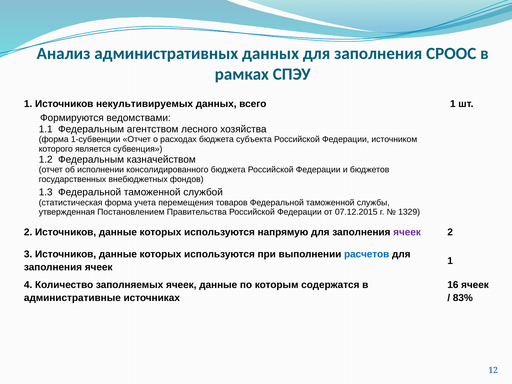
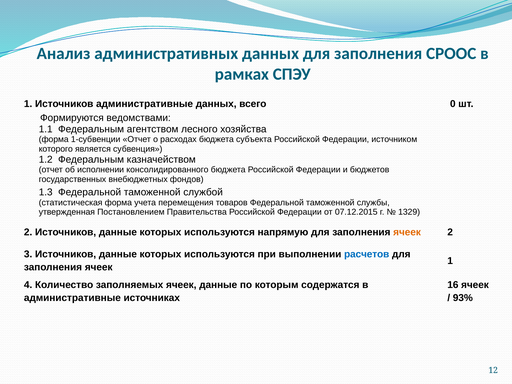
Источников некультивируемых: некультивируемых -> административные (145, 104)
всего 1: 1 -> 0 (453, 104)
ячеек colour: purple -> orange (407, 232)
83%: 83% -> 93% (463, 298)
